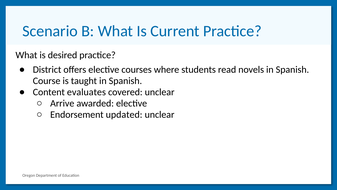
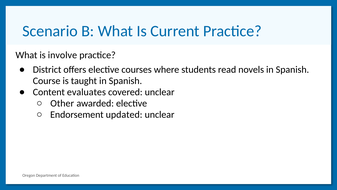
desired: desired -> involve (62, 55)
Arrive: Arrive -> Other (62, 103)
